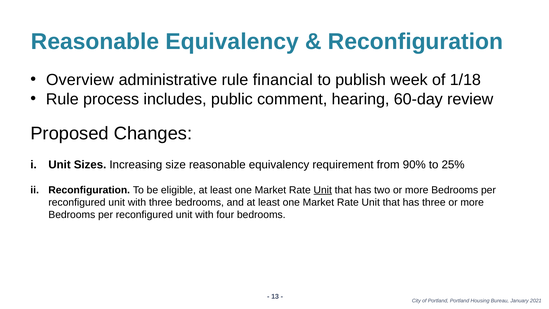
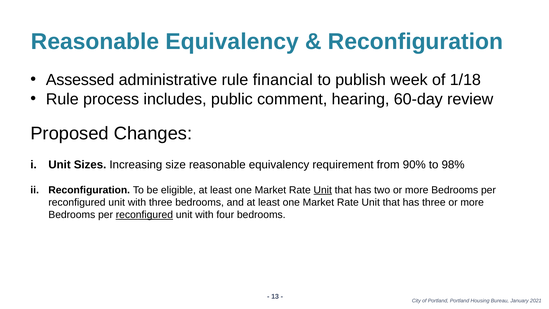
Overview: Overview -> Assessed (80, 80)
25%: 25% -> 98% (453, 165)
reconfigured underline: none -> present (144, 215)
